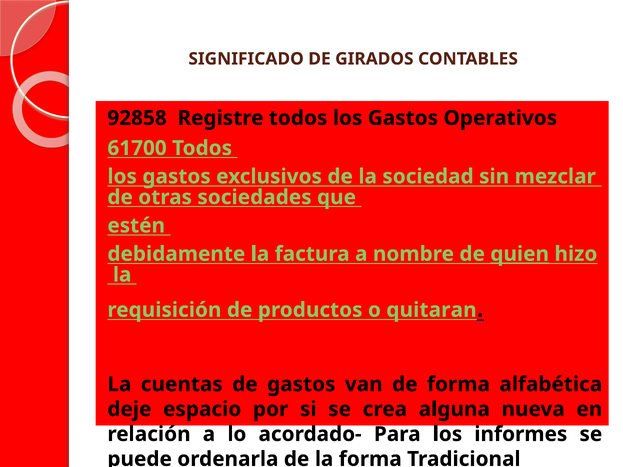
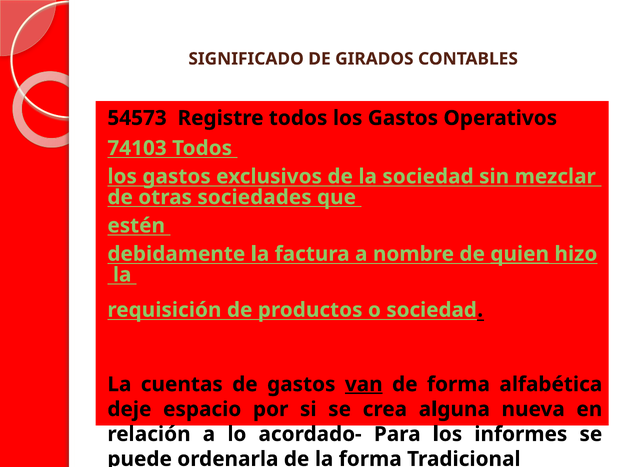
92858: 92858 -> 54573 (137, 118)
61700: 61700 -> 74103 (137, 148)
o quitaran: quitaran -> sociedad (432, 310)
van underline: none -> present (364, 385)
